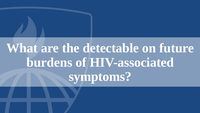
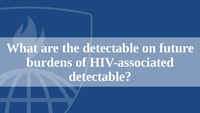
symptoms: symptoms -> detectable (100, 76)
